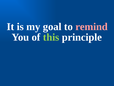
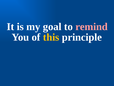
this colour: light green -> yellow (51, 37)
